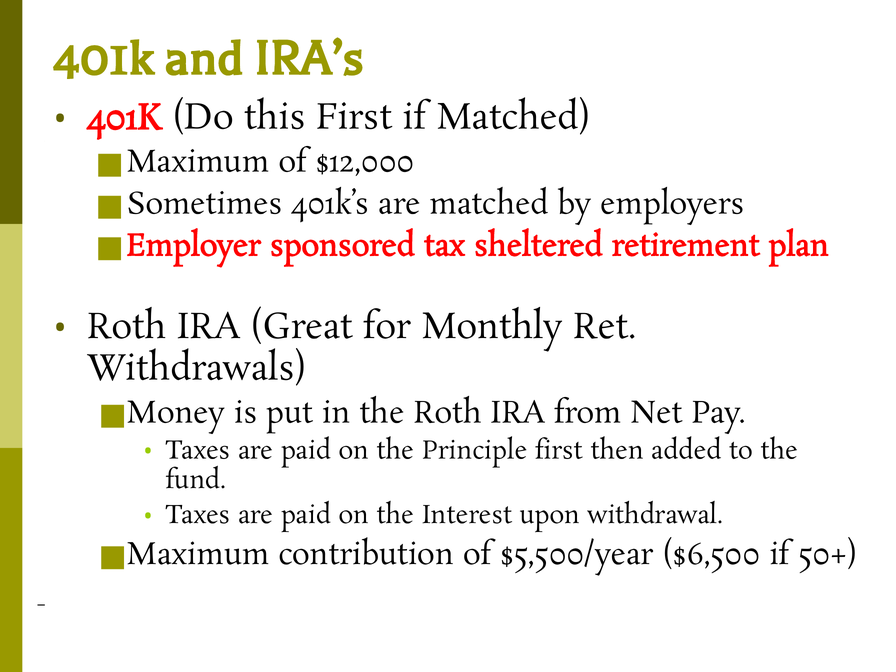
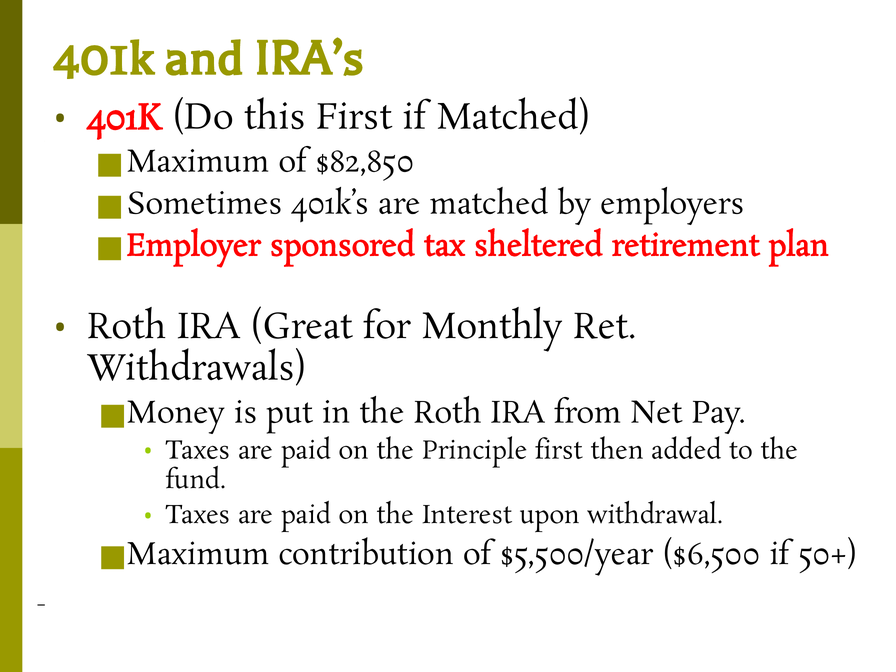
$12,000: $12,000 -> $82,850 (365, 162)
